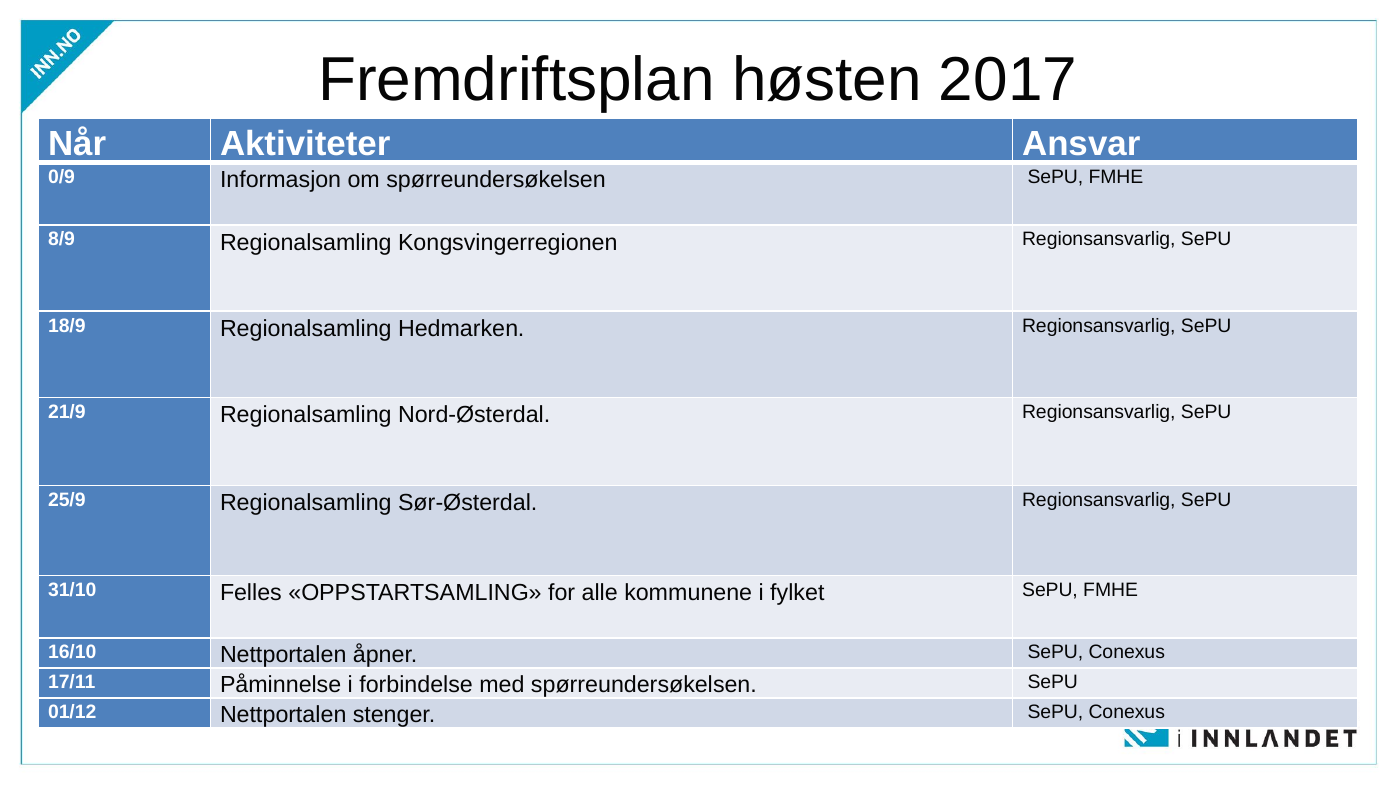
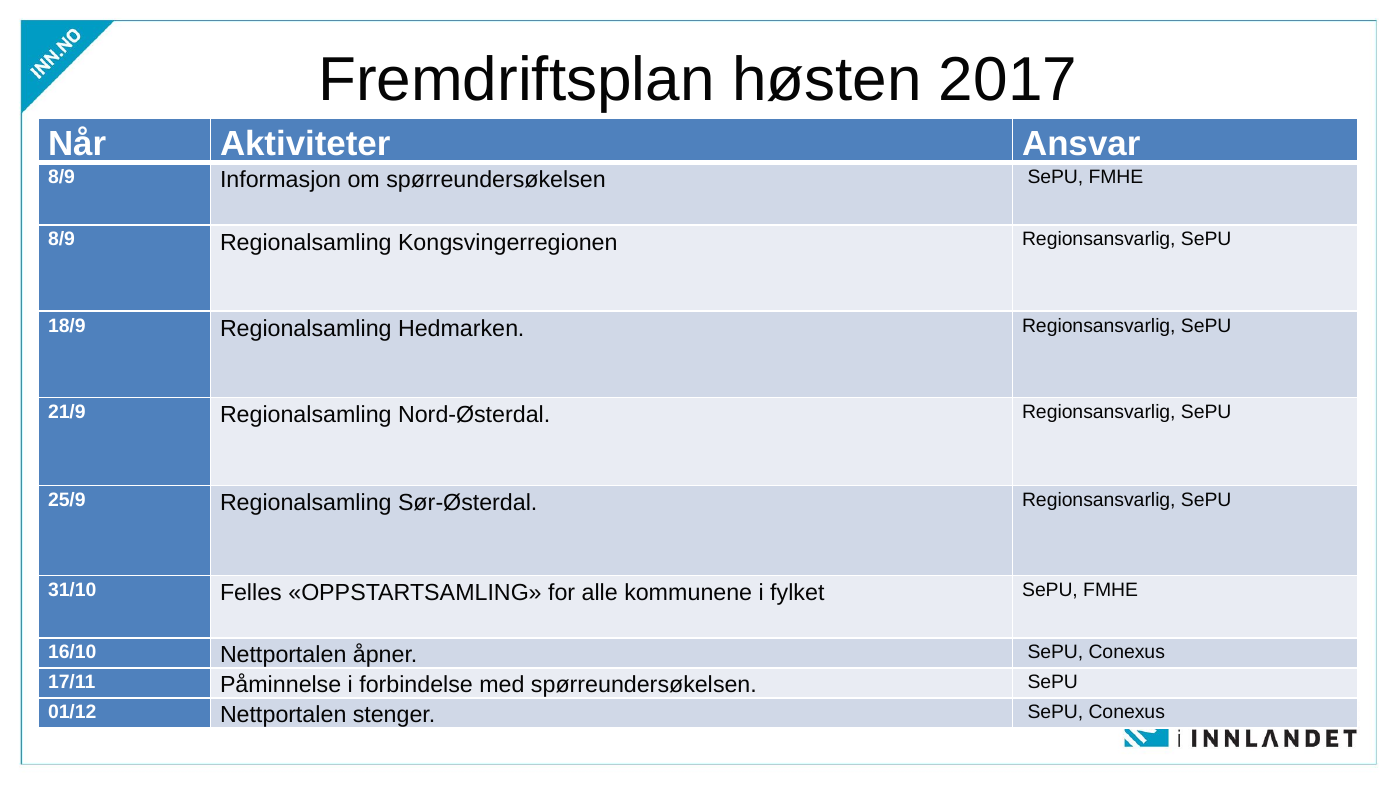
0/9: 0/9 -> 8/9 (62, 177)
